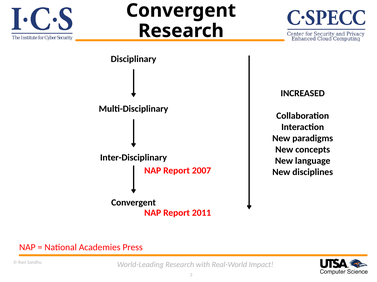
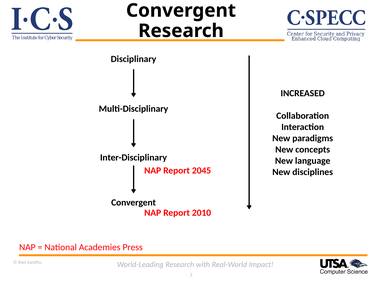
2007: 2007 -> 2045 (202, 171)
2011: 2011 -> 2010 (202, 213)
